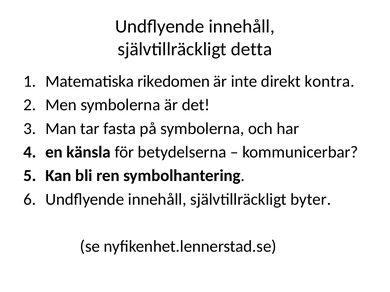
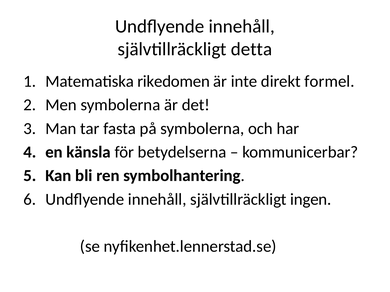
kontra: kontra -> formel (330, 81)
byter: byter -> ingen (311, 200)
